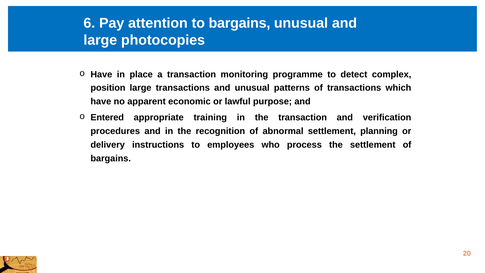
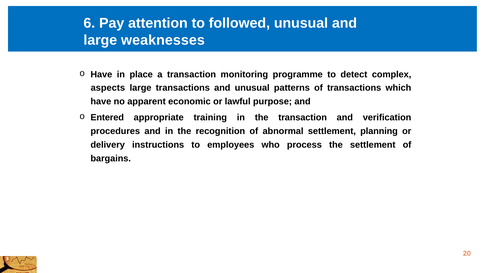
to bargains: bargains -> followed (239, 23)
photocopies: photocopies -> weaknesses (163, 40)
position: position -> aspects (108, 88)
